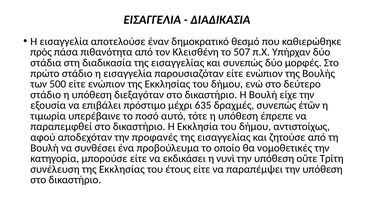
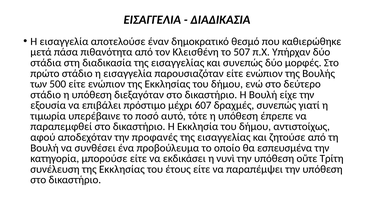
πρὸς: πρὸς -> μετά (41, 52)
635: 635 -> 607 (203, 105)
ἐτῶν: ἐτῶν -> γιατί (309, 105)
νομοθετικές: νομοθετικές -> εσπευσμένα (285, 148)
